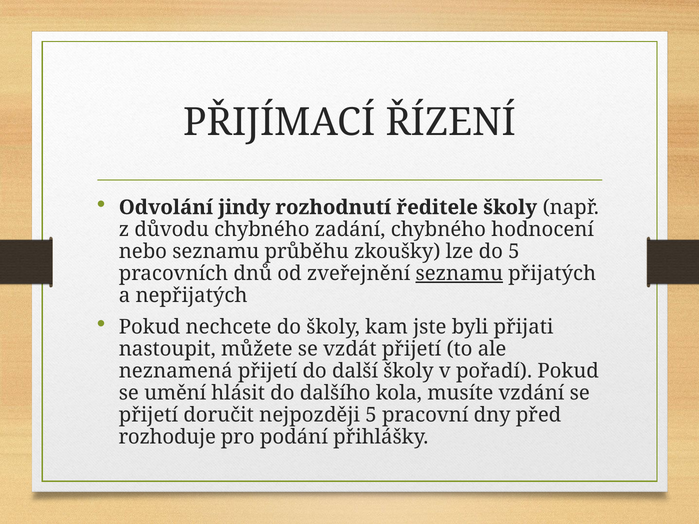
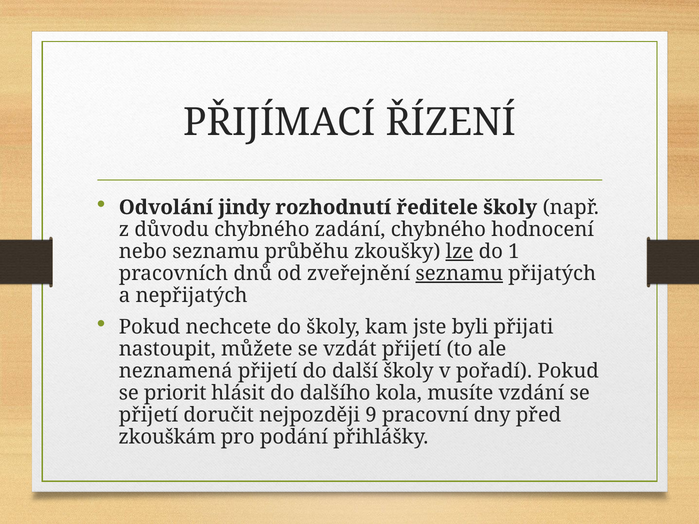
lze underline: none -> present (460, 252)
do 5: 5 -> 1 (514, 252)
umění: umění -> priorit (175, 393)
nejpozději 5: 5 -> 9 (371, 415)
rozhoduje: rozhoduje -> zkouškám (167, 437)
